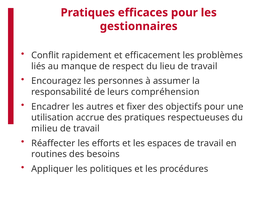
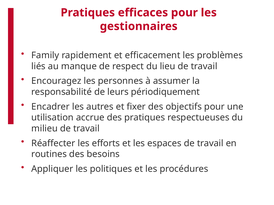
Conflit: Conflit -> Family (45, 55)
compréhension: compréhension -> périodiquement (165, 92)
